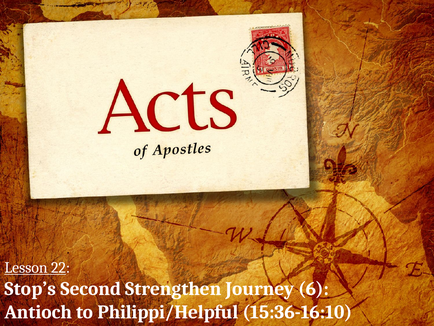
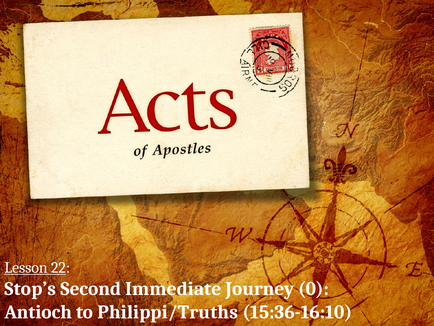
Strengthen: Strengthen -> Immediate (173, 288)
6: 6 -> 0 (314, 288)
Philippi/Helpful: Philippi/Helpful -> Philippi/Truths (168, 312)
